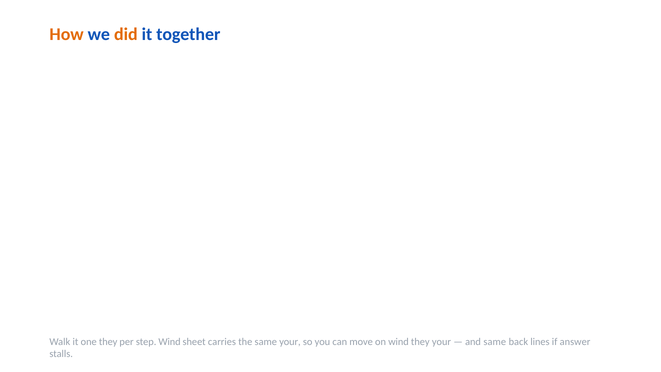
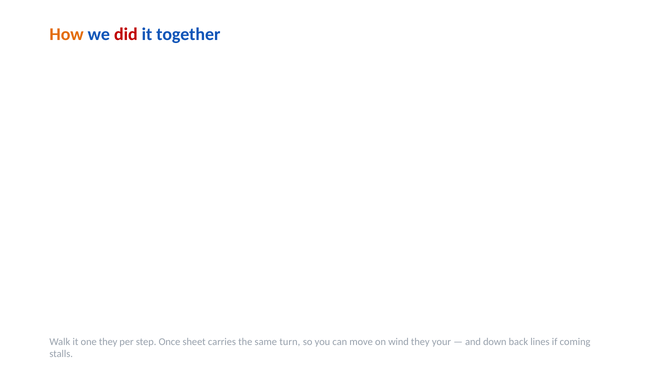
did colour: orange -> red (126, 34)
step Wind: Wind -> Once (169, 341)
same your: your -> turn (290, 341)
and same: same -> down (495, 341)
answer: answer -> coming (575, 341)
